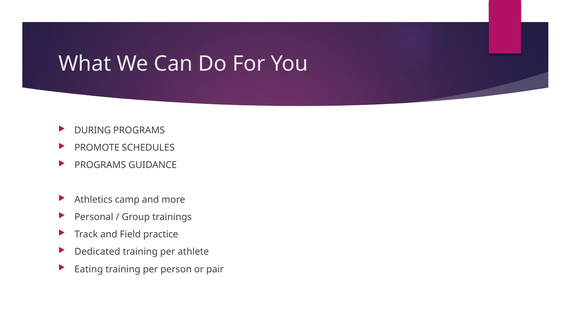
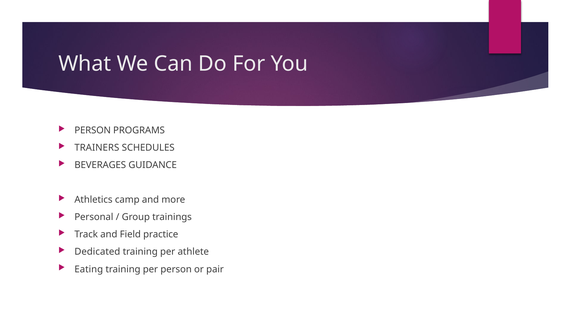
DURING: DURING -> PERSON (93, 130)
PROMOTE: PROMOTE -> TRAINERS (97, 148)
PROGRAMS: PROGRAMS -> BEVERAGES (100, 165)
